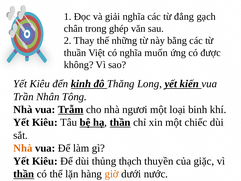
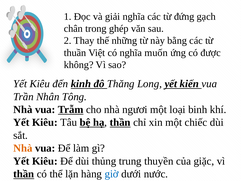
đẳng: đẳng -> đứng (184, 16)
thạch: thạch -> trung (130, 161)
giờ colour: orange -> blue (112, 174)
